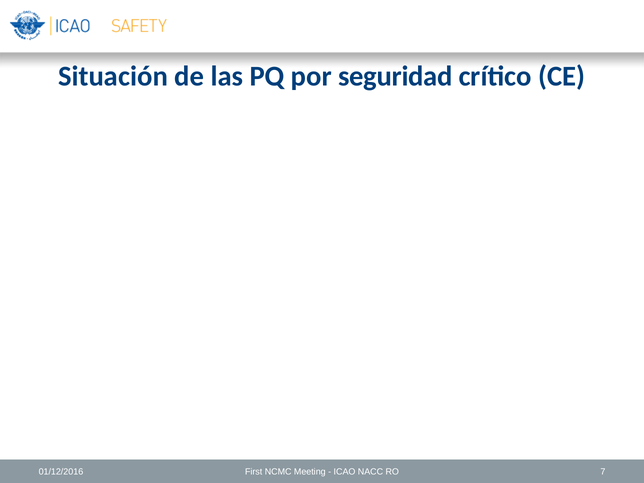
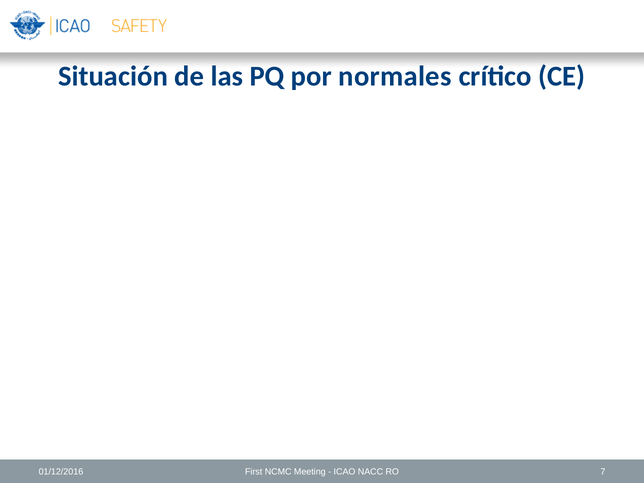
seguridad: seguridad -> normales (395, 76)
